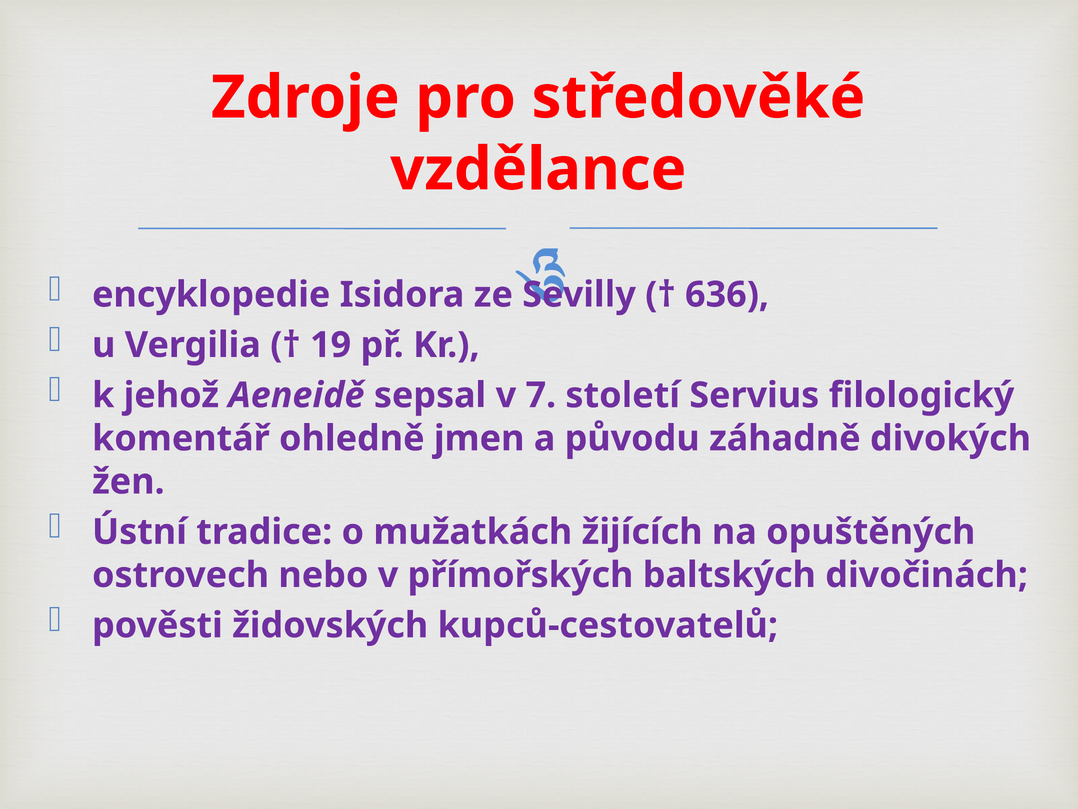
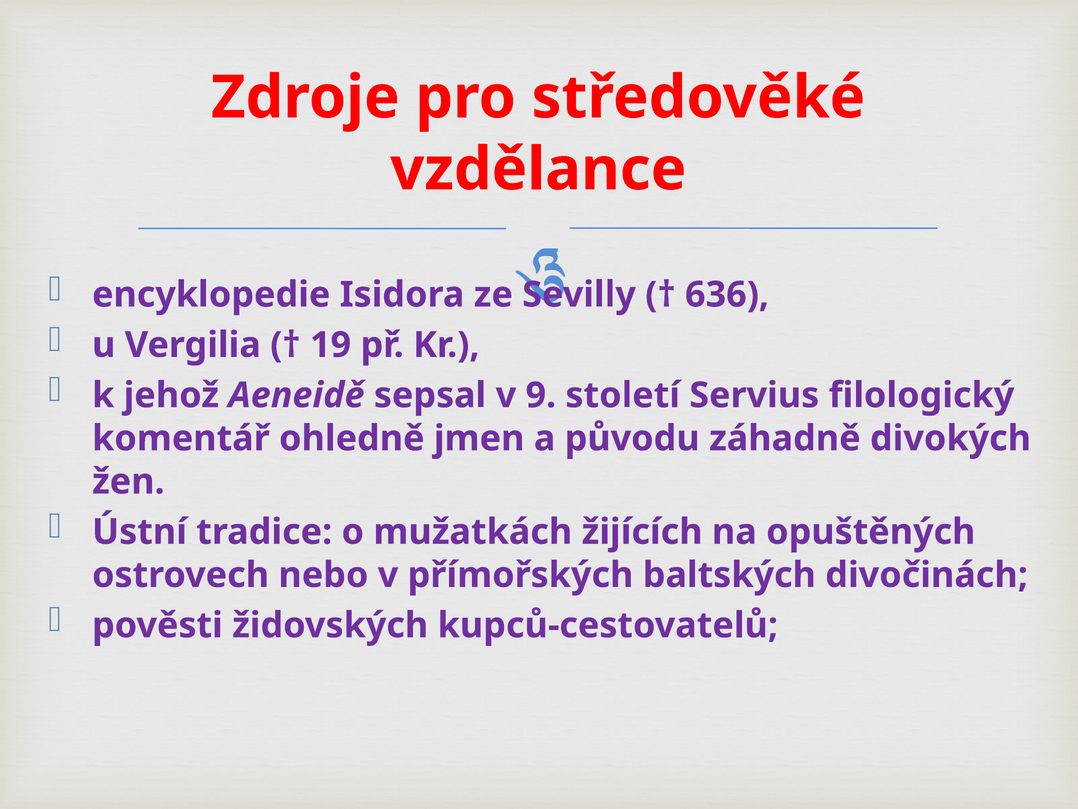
7: 7 -> 9 (541, 395)
